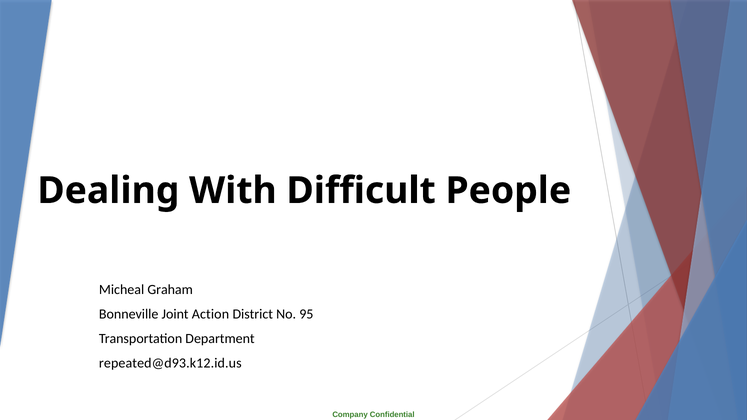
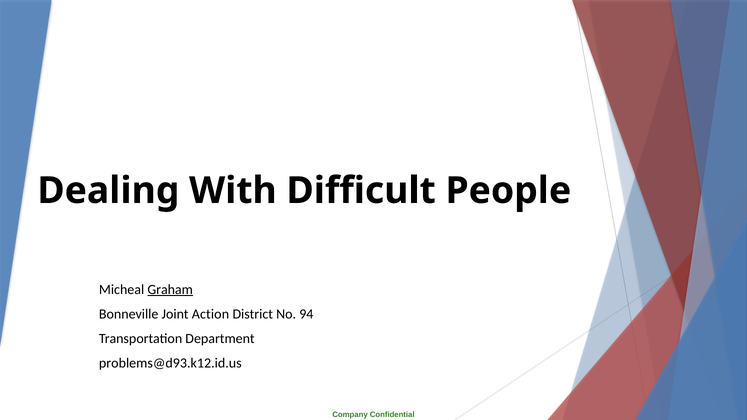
Graham underline: none -> present (170, 290)
95: 95 -> 94 (306, 314)
repeated@d93.k12.id.us: repeated@d93.k12.id.us -> problems@d93.k12.id.us (170, 363)
